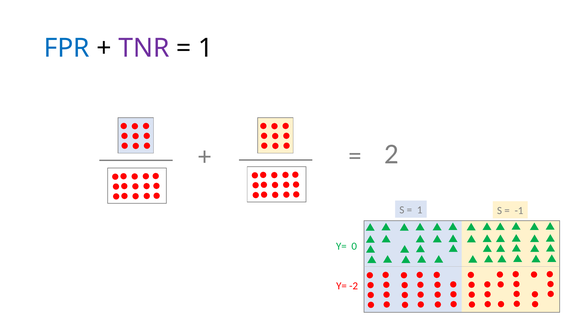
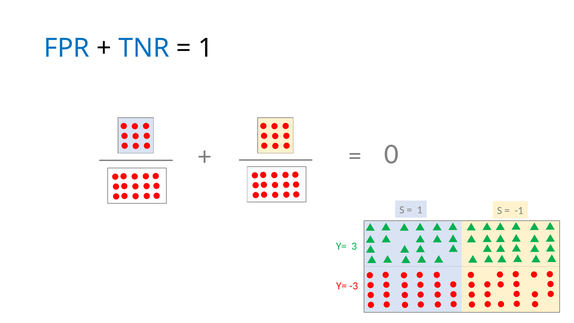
TNR colour: purple -> blue (144, 48)
2: 2 -> 0 (392, 154)
0: 0 -> 3 (354, 246)
-2: -2 -> -3 (354, 286)
